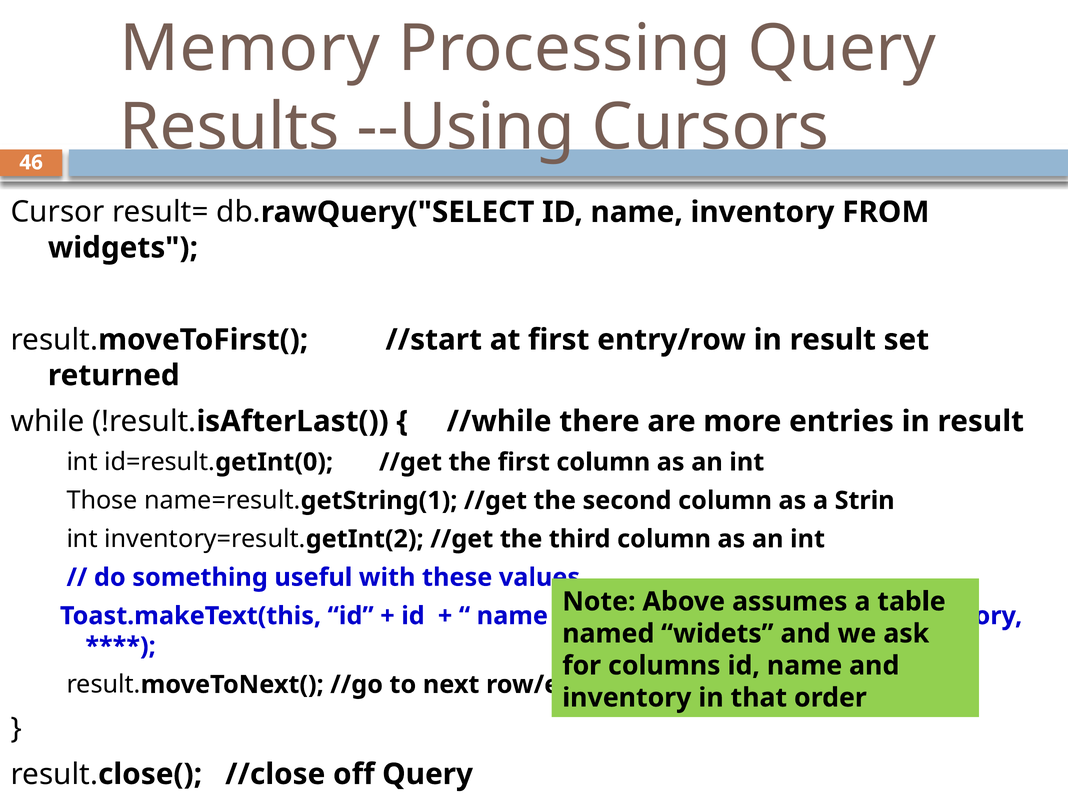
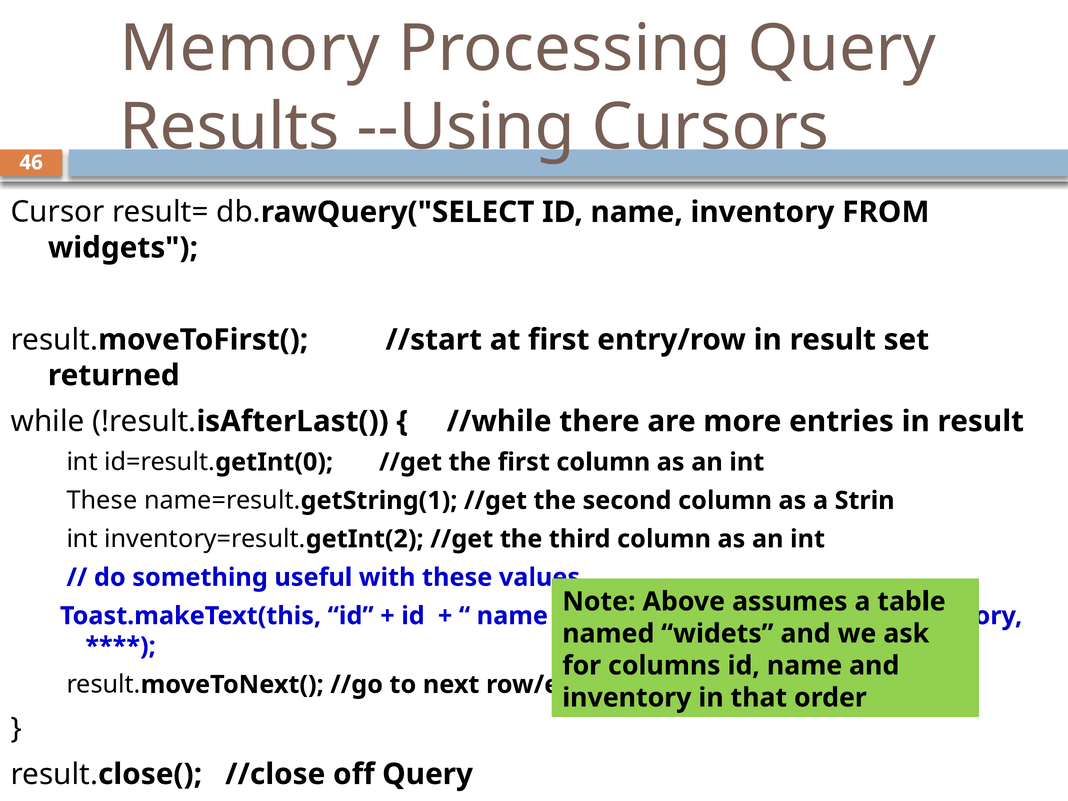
Those: Those -> These (102, 501)
